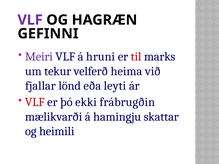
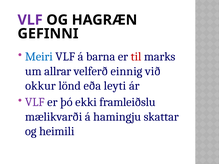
Meiri colour: purple -> blue (39, 57)
hruni: hruni -> barna (101, 57)
tekur: tekur -> allrar (58, 71)
heima: heima -> einnig (127, 71)
fjallar: fjallar -> okkur (41, 86)
VLF colour: red -> purple (35, 102)
frábrugðin: frábrugðin -> framleiðslu (127, 102)
